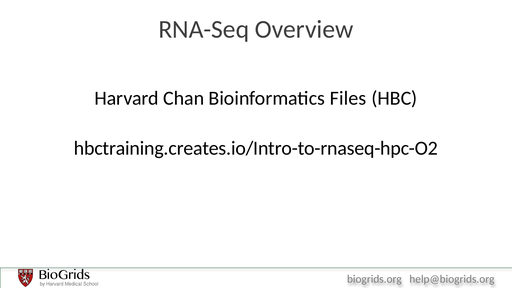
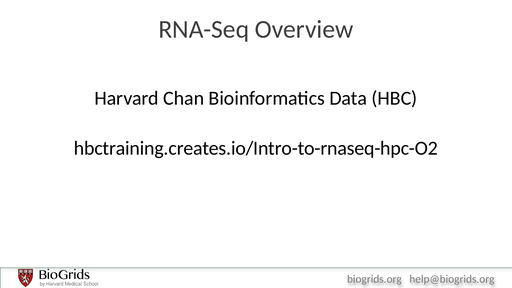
Files: Files -> Data (348, 98)
